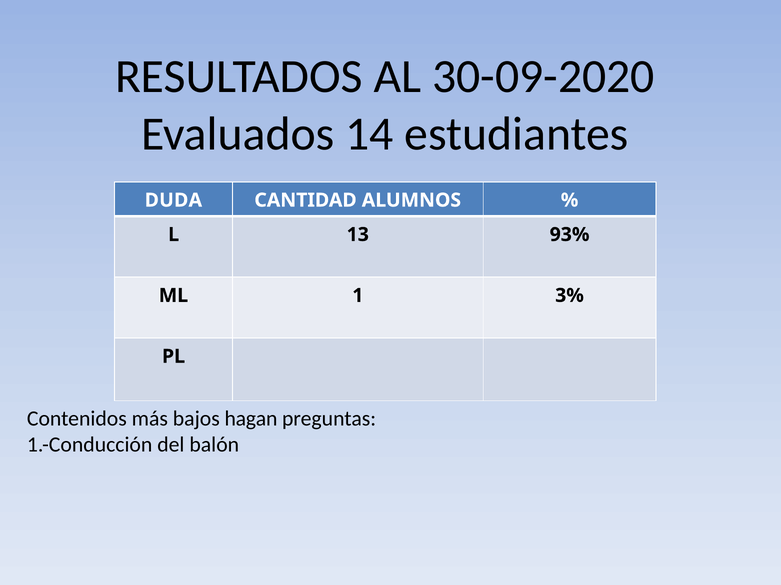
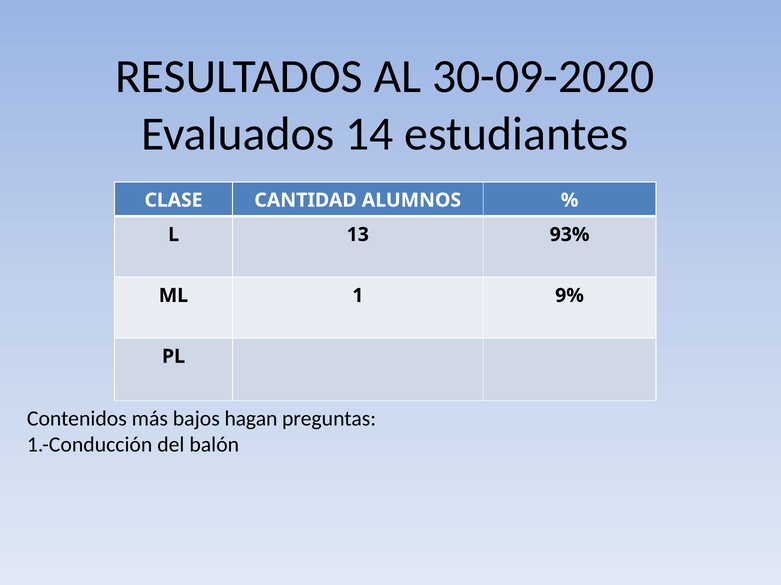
DUDA: DUDA -> CLASE (174, 200)
3%: 3% -> 9% (570, 296)
